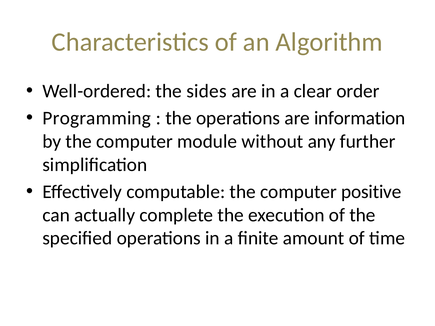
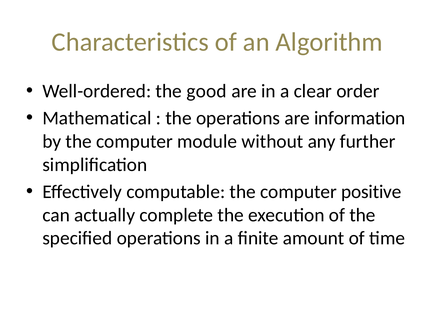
sides: sides -> good (207, 91)
Programming: Programming -> Mathematical (97, 118)
